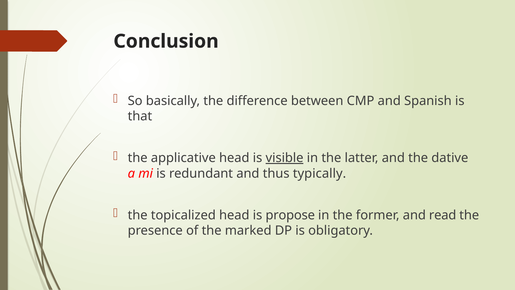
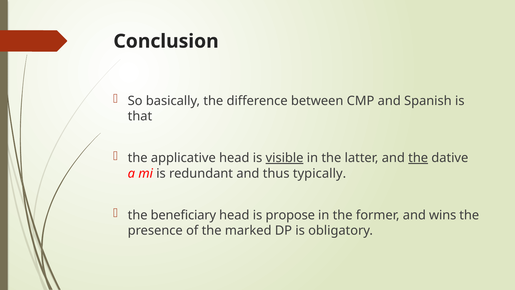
the underline: none -> present (418, 158)
topicalized: topicalized -> beneficiary (183, 215)
read: read -> wins (443, 215)
